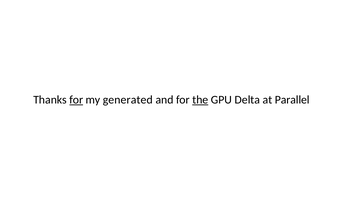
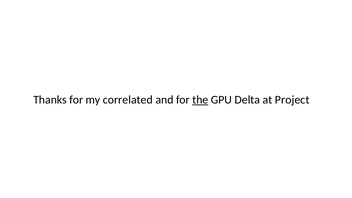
for underline: present -> none (76, 100)
generated: generated -> correlated (128, 100)
Parallel: Parallel -> Project (292, 100)
